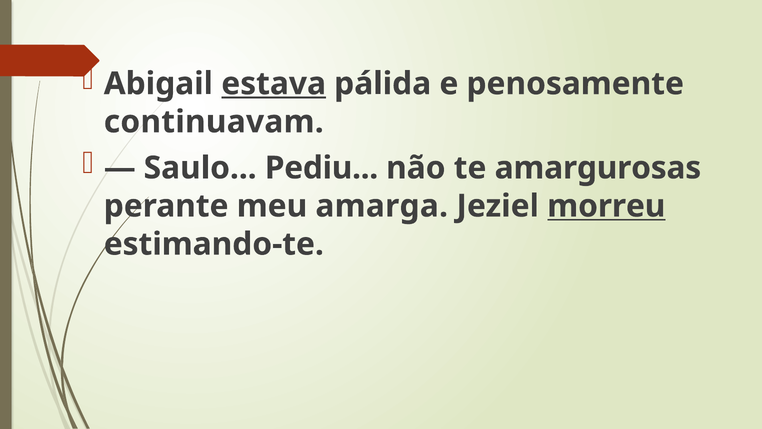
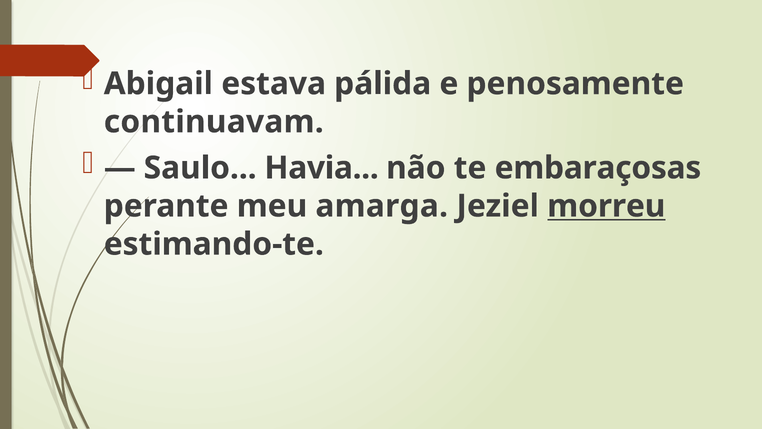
estava underline: present -> none (274, 84)
Pediu: Pediu -> Havia (322, 168)
amargurosas: amargurosas -> embaraçosas (598, 168)
